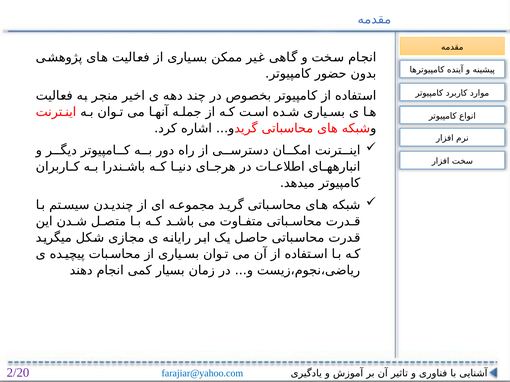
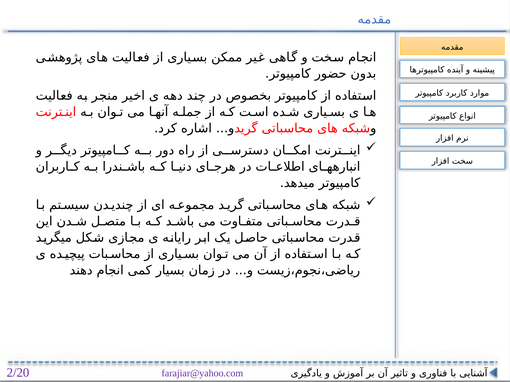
farajiar@yahoo.com colour: blue -> purple (202, 374)
